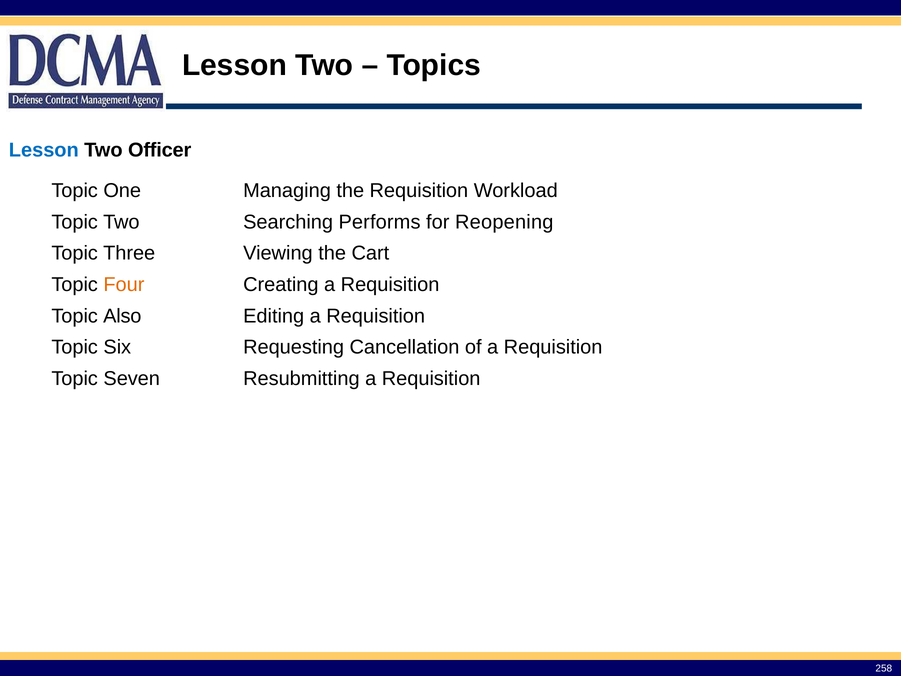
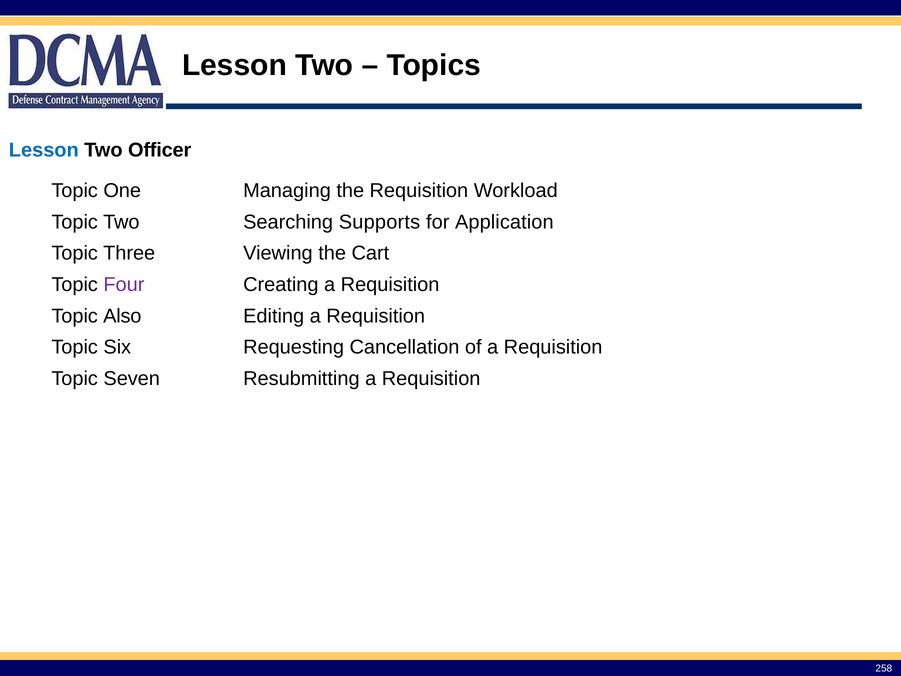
Performs: Performs -> Supports (379, 222)
Reopening: Reopening -> Application (504, 222)
Four colour: orange -> purple (124, 285)
